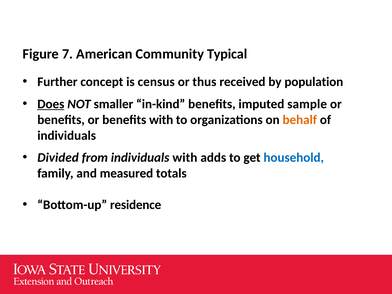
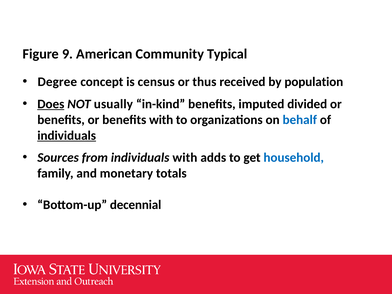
7: 7 -> 9 (68, 54)
Further: Further -> Degree (57, 82)
smaller: smaller -> usually (113, 104)
sample: sample -> divided (307, 104)
behalf colour: orange -> blue (300, 120)
individuals underline: none -> present (67, 135)
Divided: Divided -> Sources (58, 158)
measured: measured -> monetary (126, 173)
residence: residence -> decennial (136, 205)
